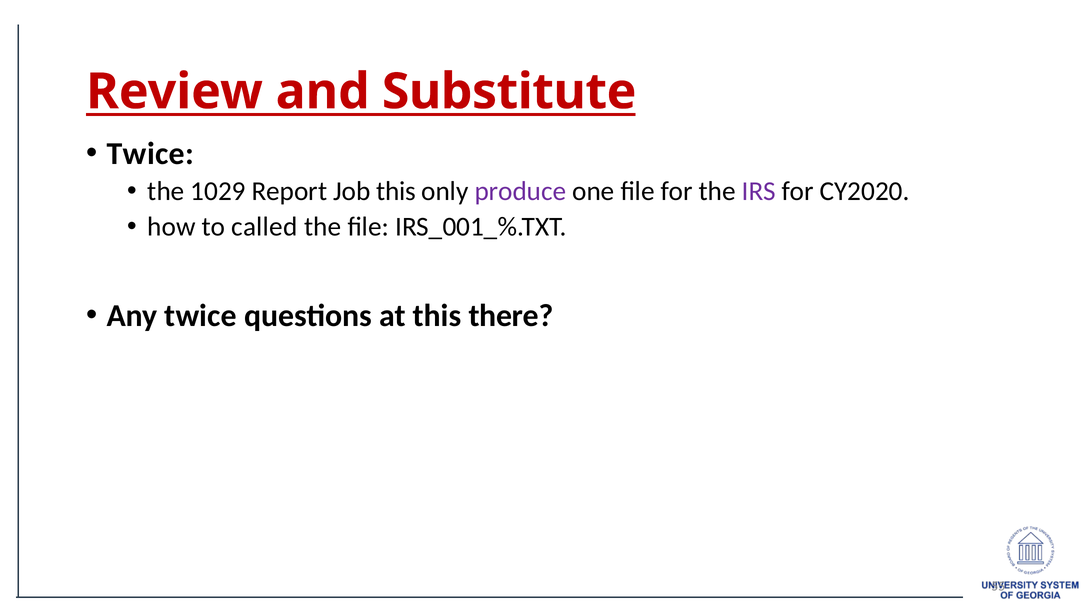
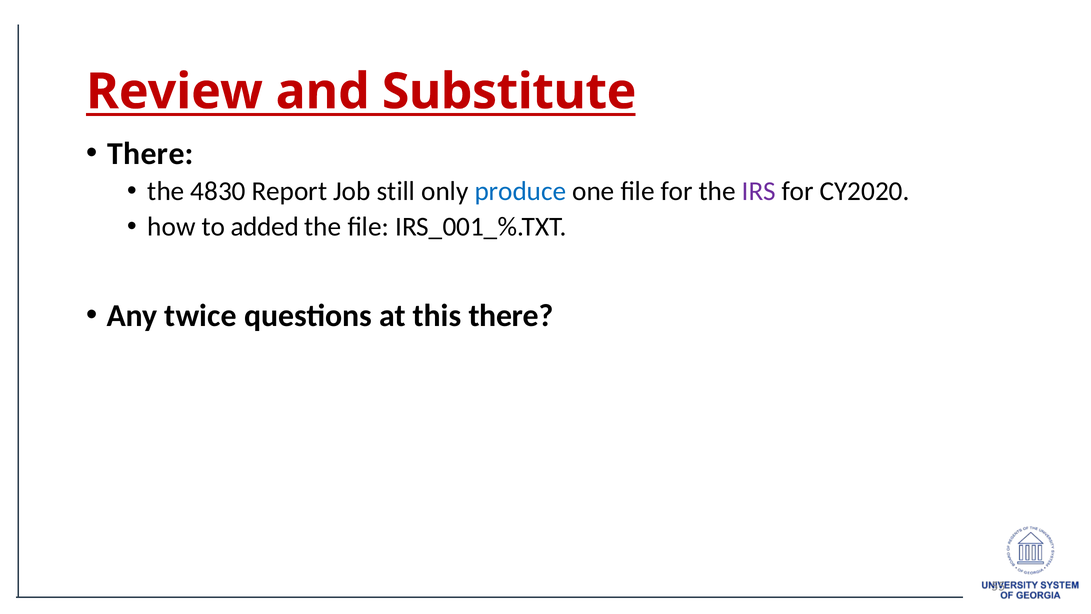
Twice: Twice -> There (150, 154)
1029: 1029 -> 4830 (218, 191)
Job this: this -> still (396, 191)
produce colour: purple -> blue (520, 191)
called: called -> added (265, 226)
